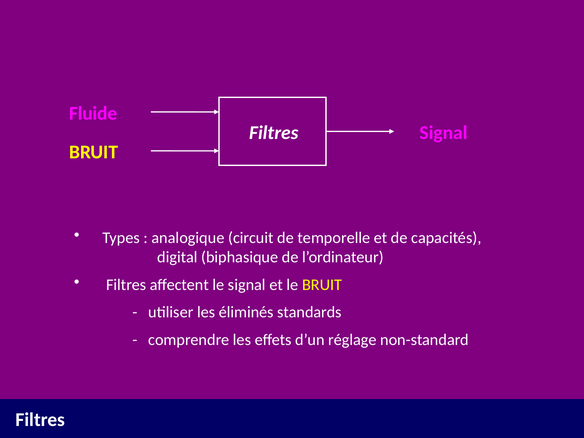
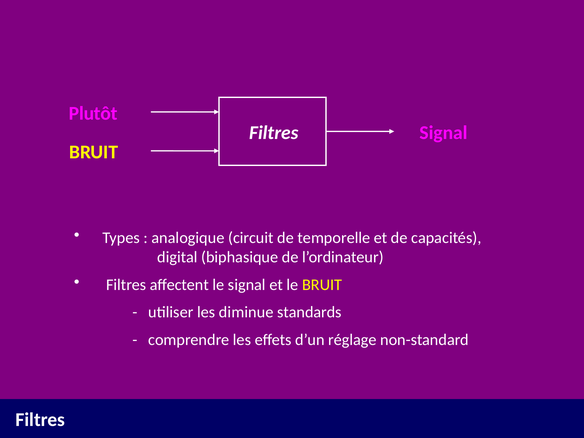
Fluide: Fluide -> Plutôt (93, 113)
éliminés: éliminés -> diminue (246, 312)
